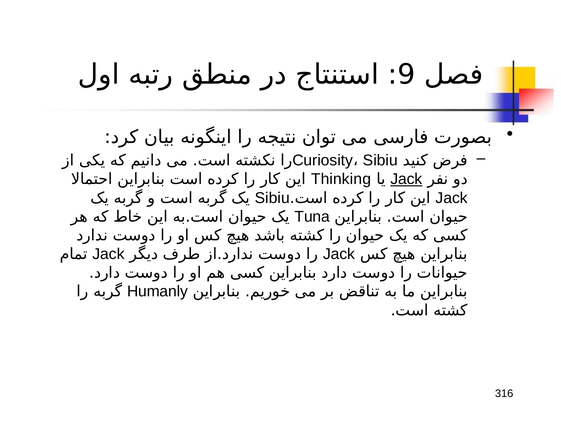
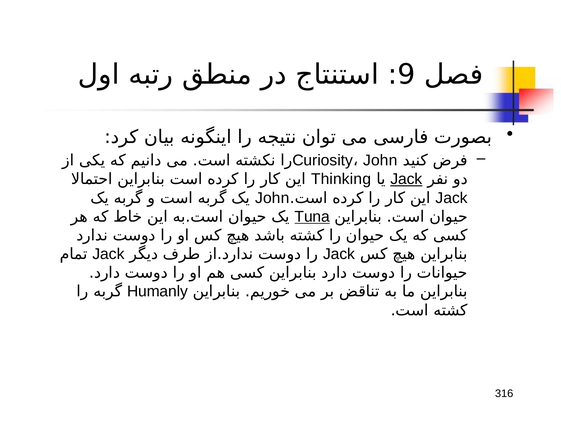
Sibiu: Sibiu -> John (380, 160)
Sibiu: Sibiu -> John (272, 198)
Tuna underline: none -> present (312, 216)
